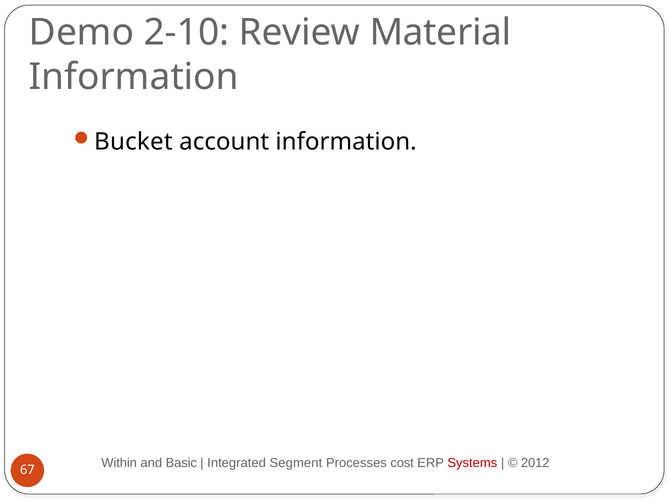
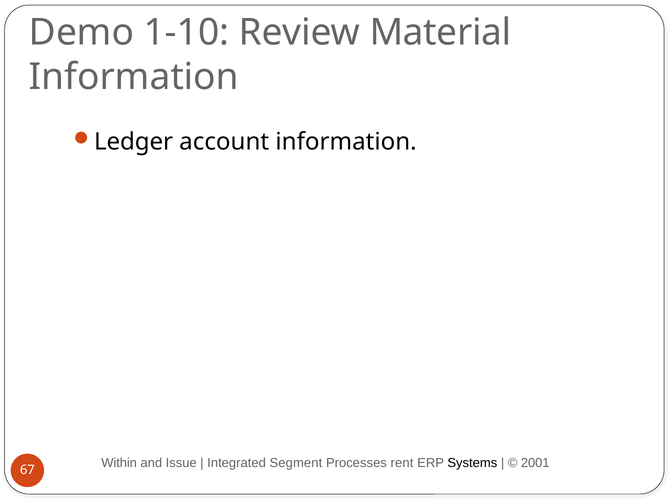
2-10: 2-10 -> 1-10 (187, 33)
Bucket: Bucket -> Ledger (134, 142)
Basic: Basic -> Issue (181, 464)
cost: cost -> rent (402, 464)
Systems colour: red -> black (472, 464)
2012: 2012 -> 2001 (535, 464)
